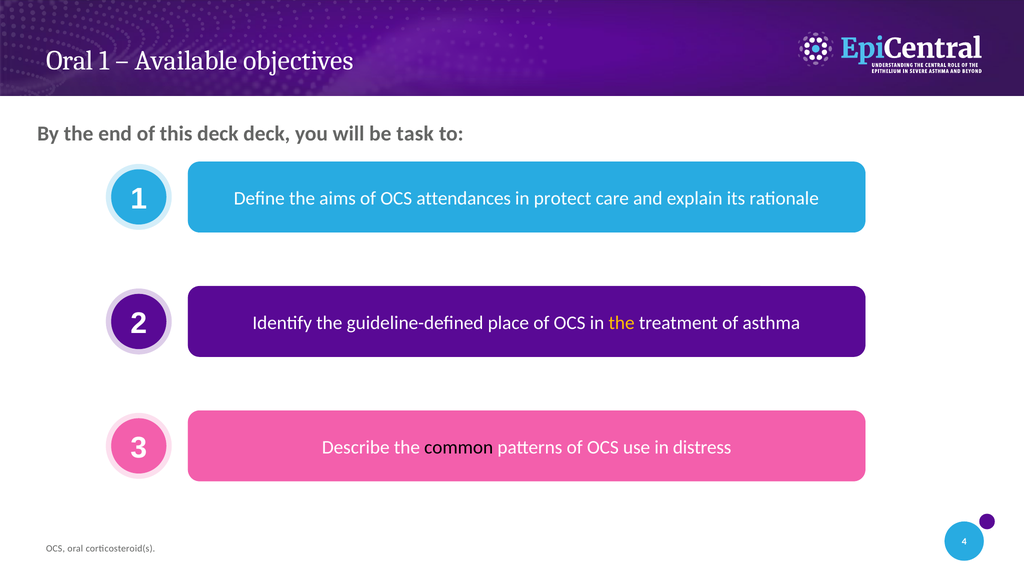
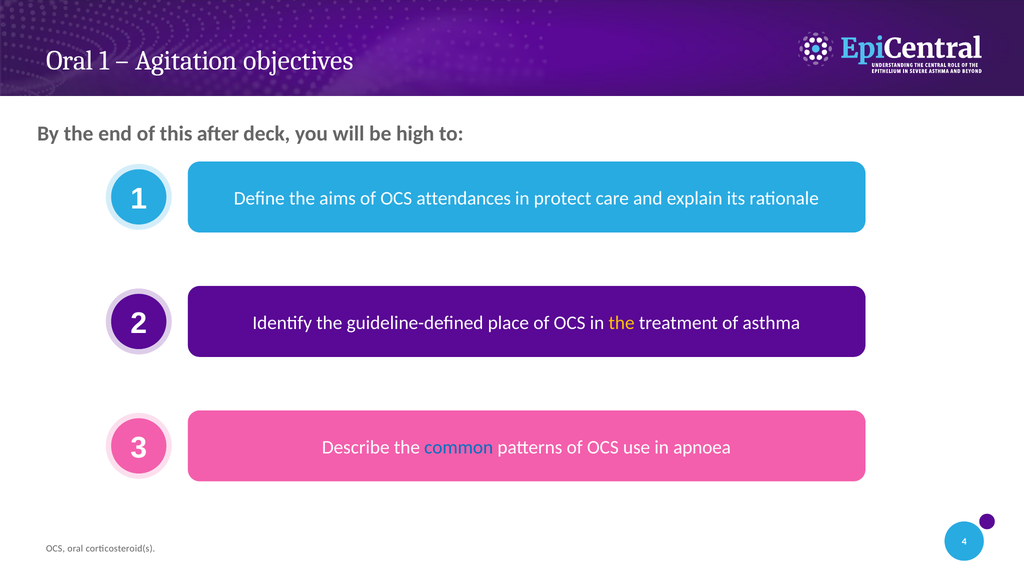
Available: Available -> Agitation (186, 60)
this deck: deck -> after (218, 133)
task: task -> high (415, 133)
common colour: black -> blue (459, 447)
distress: distress -> apnoea (702, 447)
